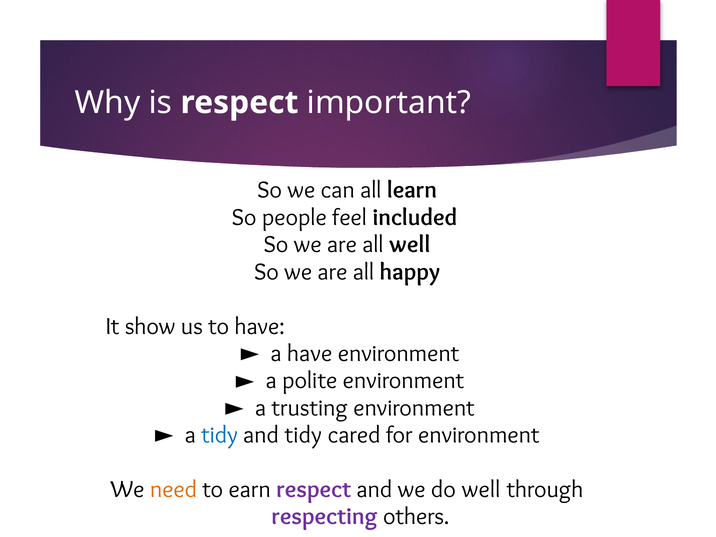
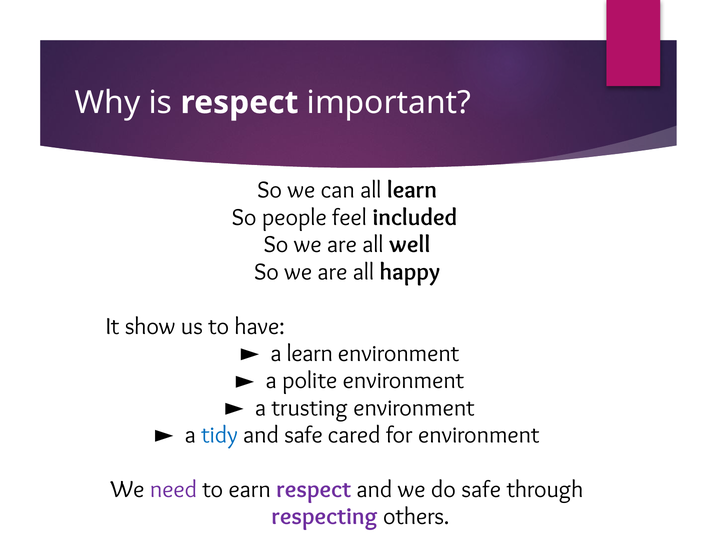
a have: have -> learn (310, 353)
and tidy: tidy -> safe (303, 435)
need colour: orange -> purple (173, 489)
do well: well -> safe (481, 489)
